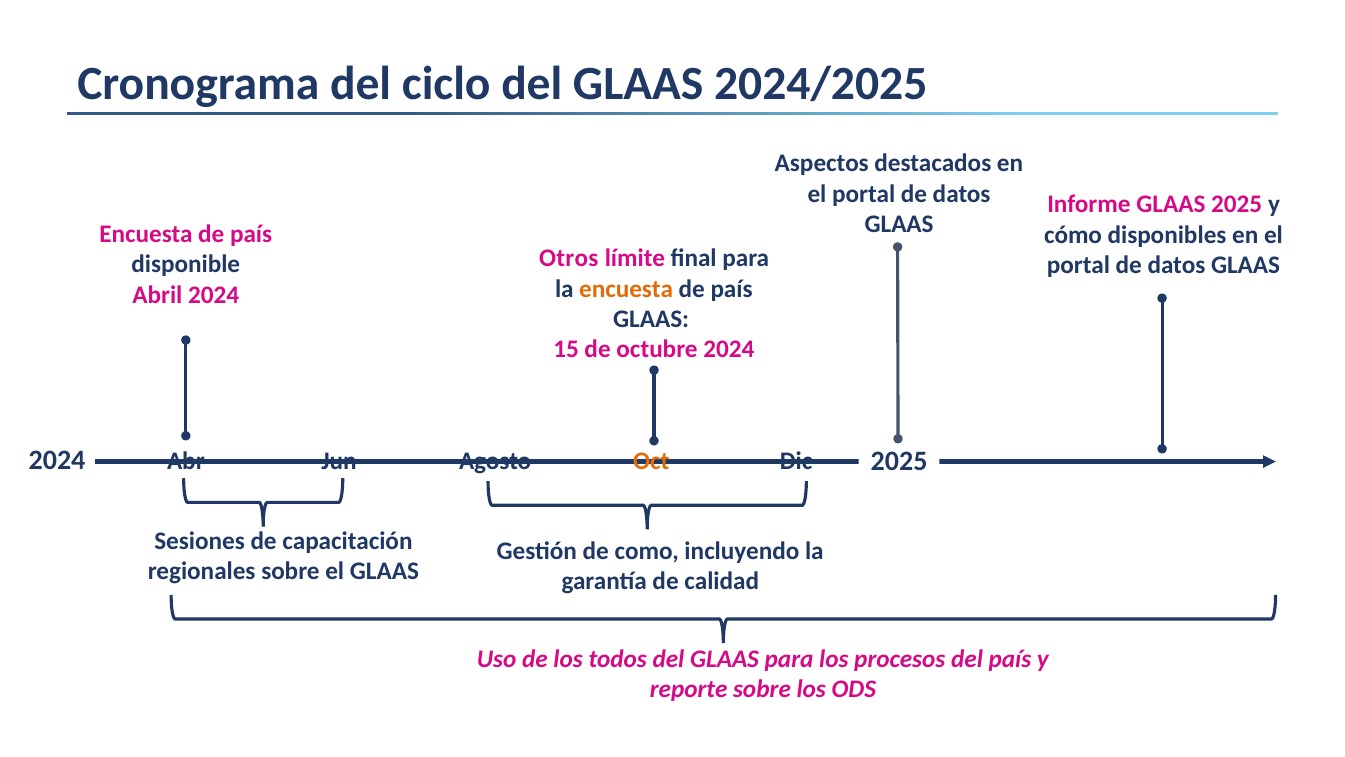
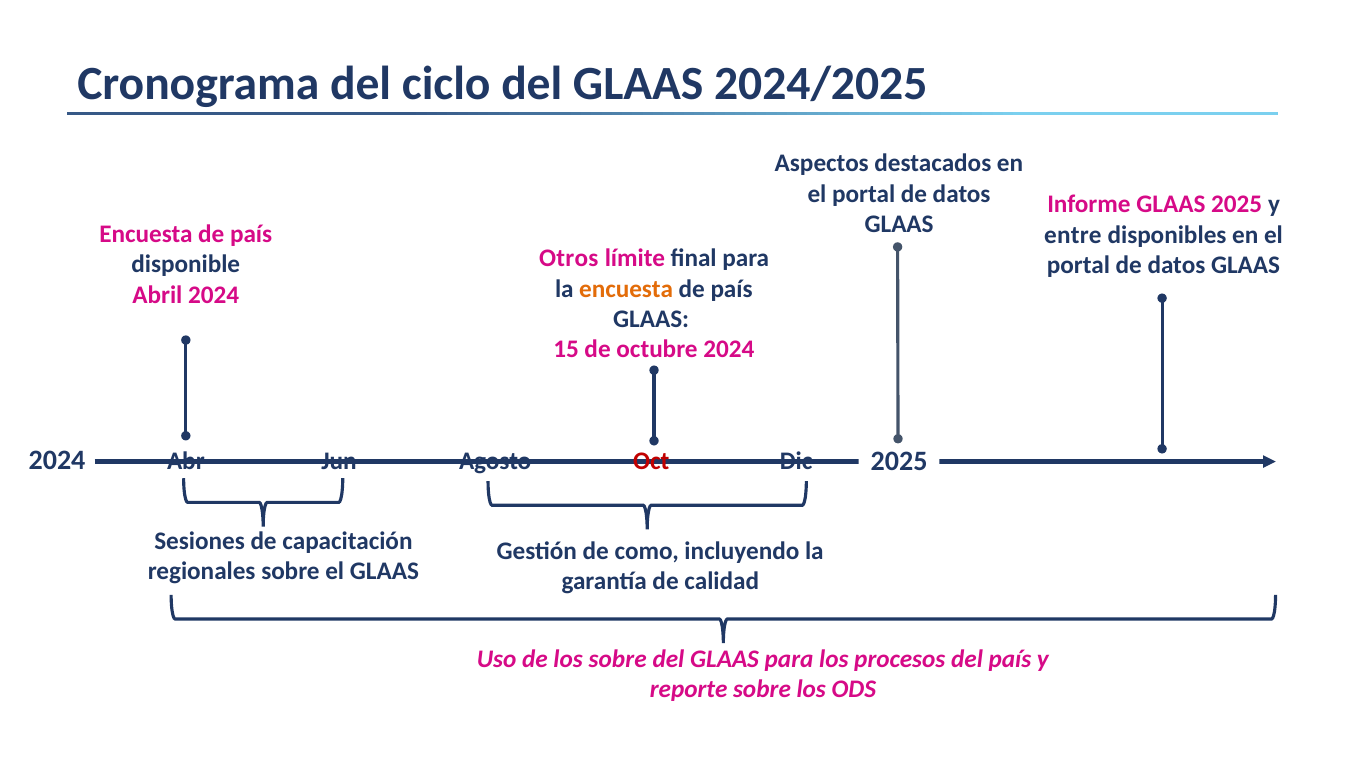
cómo: cómo -> entre (1073, 235)
Oct colour: orange -> red (651, 461)
los todos: todos -> sobre (618, 659)
